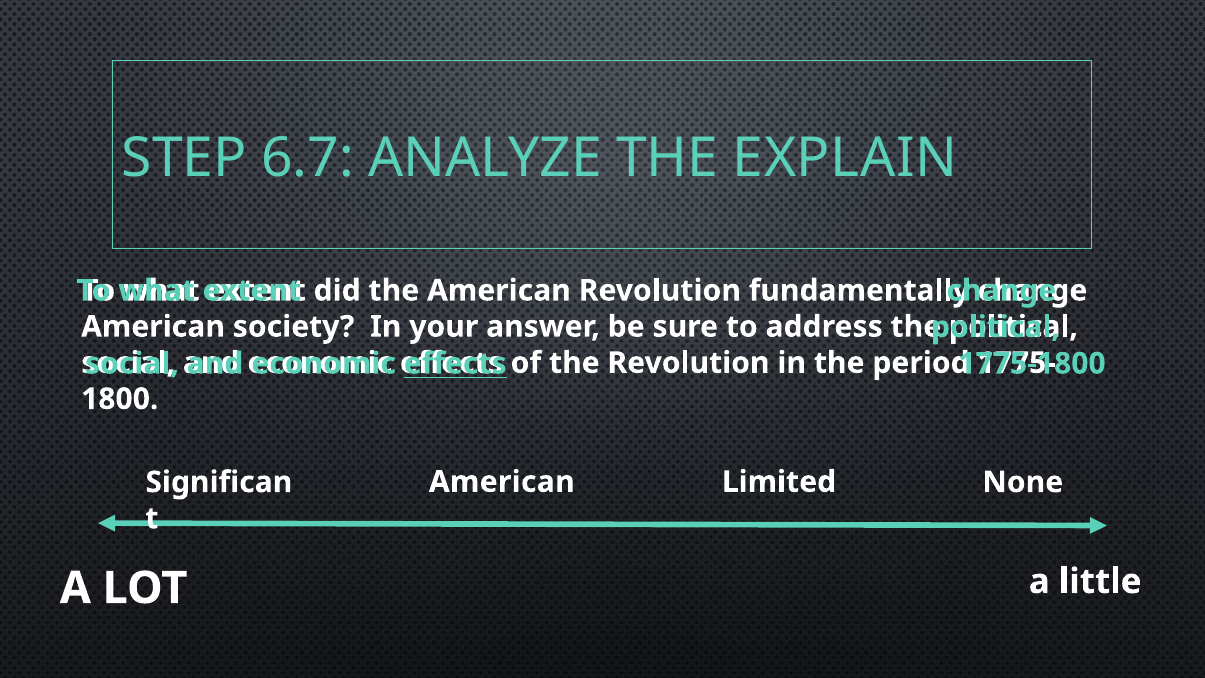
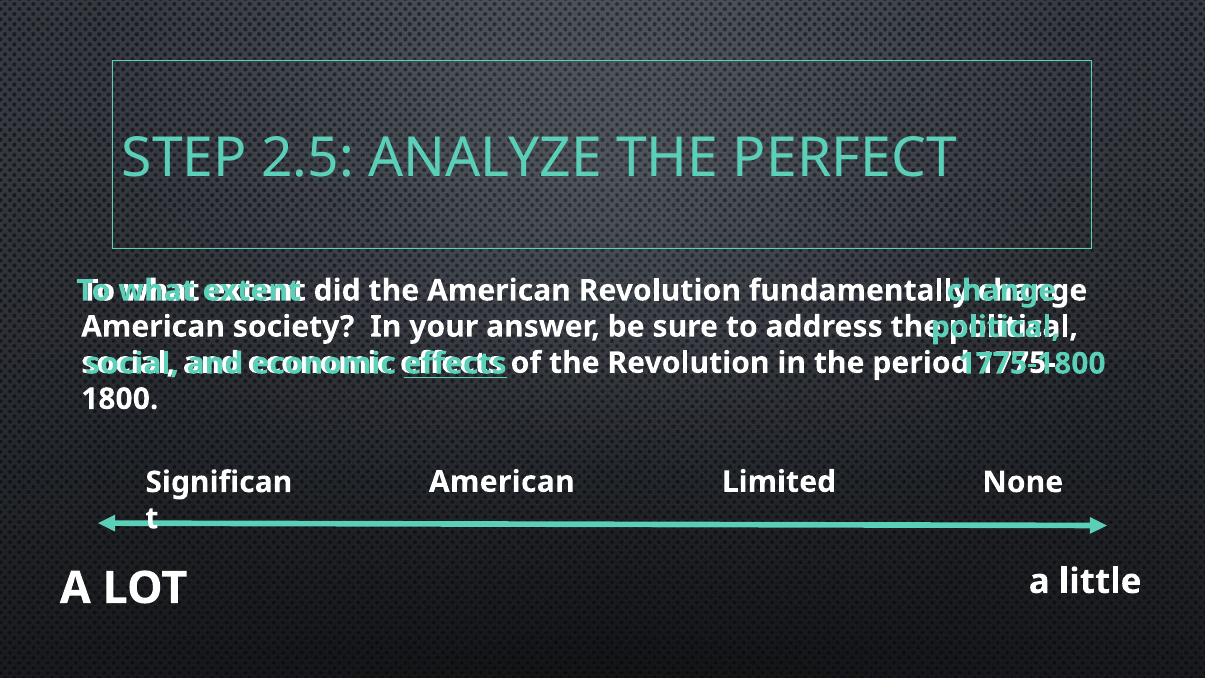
6.7: 6.7 -> 2.5 (308, 158)
EXPLAIN: EXPLAIN -> PERFECT (845, 158)
